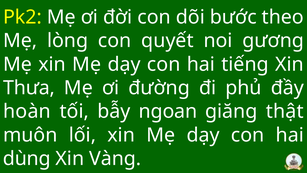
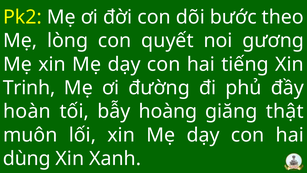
Thưa: Thưa -> Trinh (29, 88)
ngoan: ngoan -> hoàng (168, 111)
Vàng: Vàng -> Xanh (115, 158)
